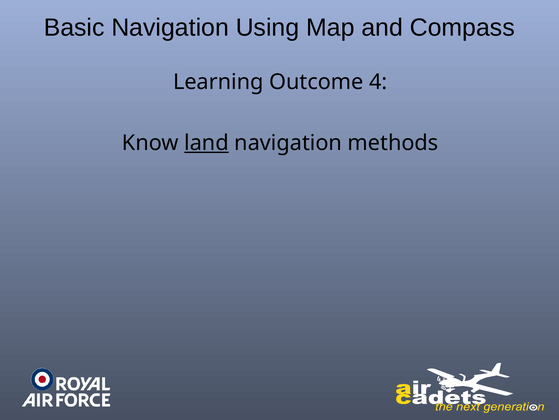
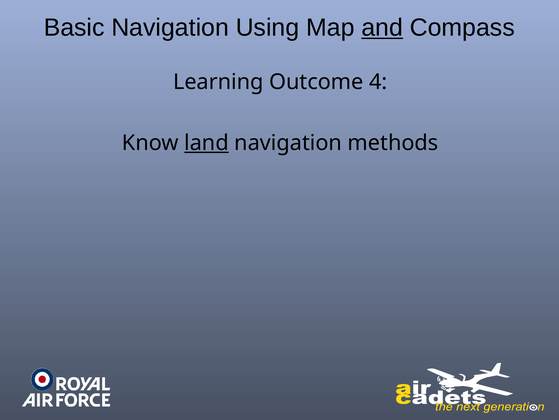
and underline: none -> present (382, 28)
